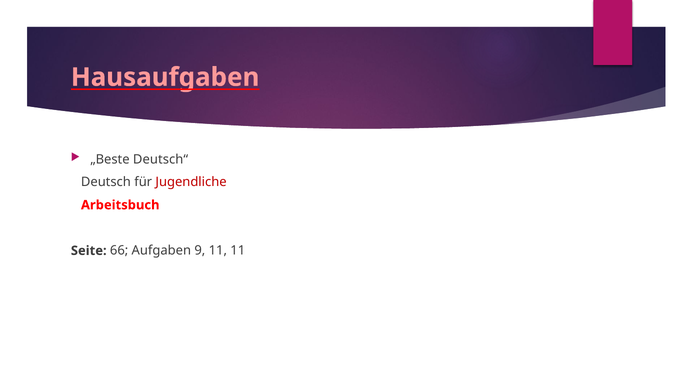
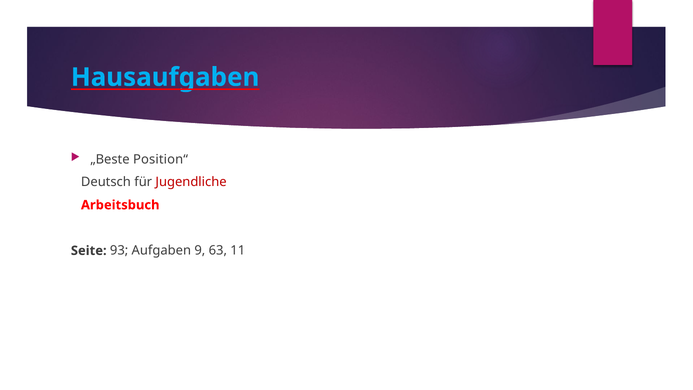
Hausaufgaben colour: pink -> light blue (165, 77)
Deutsch“: Deutsch“ -> Position“ (161, 159)
66: 66 -> 93 (119, 251)
9 11: 11 -> 63 (218, 251)
